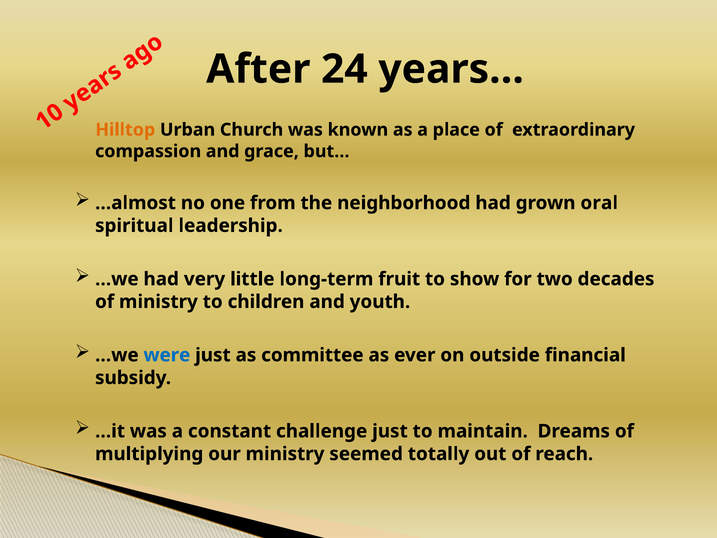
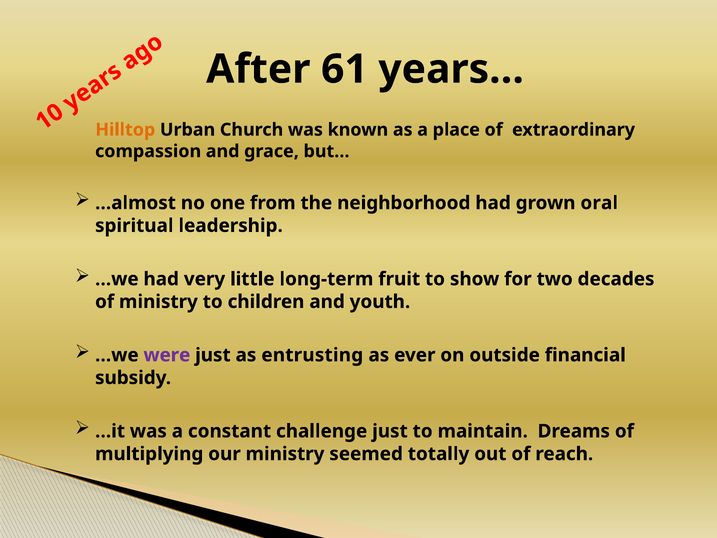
24: 24 -> 61 (344, 69)
were colour: blue -> purple (167, 355)
committee: committee -> entrusting (312, 355)
